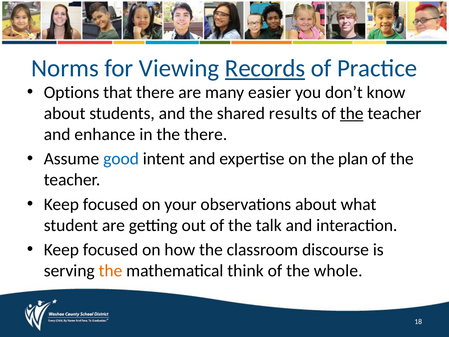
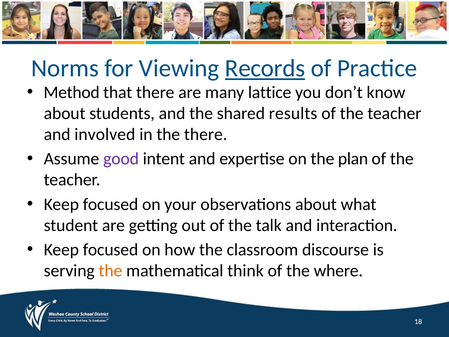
Options: Options -> Method (72, 92)
easier: easier -> lattice (270, 92)
the underline: present -> none (352, 113)
enhance: enhance -> involved (105, 134)
good colour: blue -> purple (121, 159)
whole: whole -> where (338, 271)
